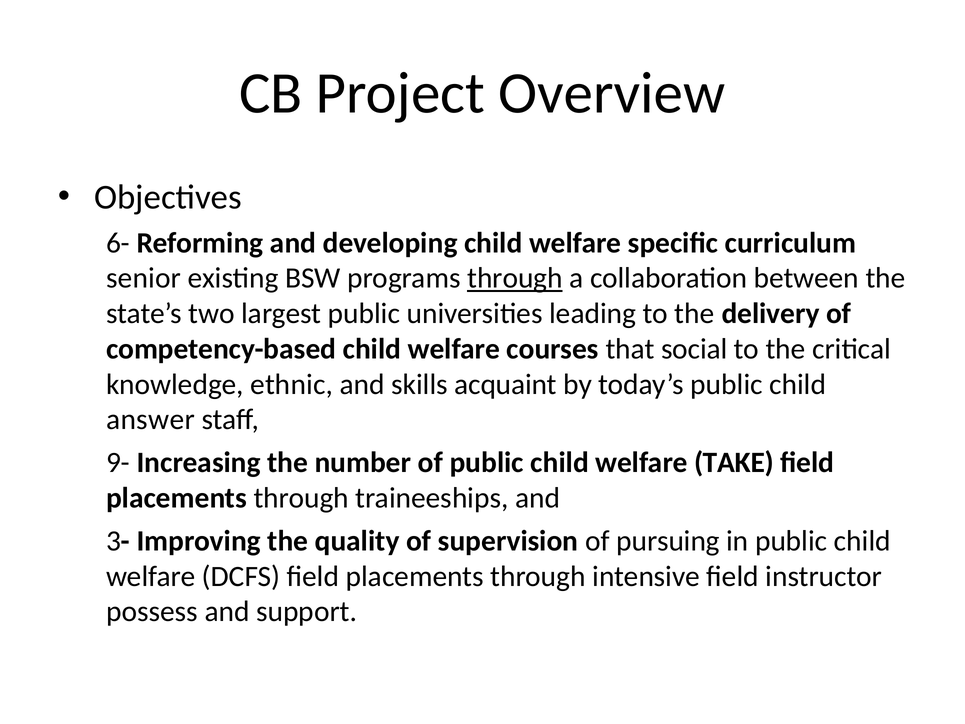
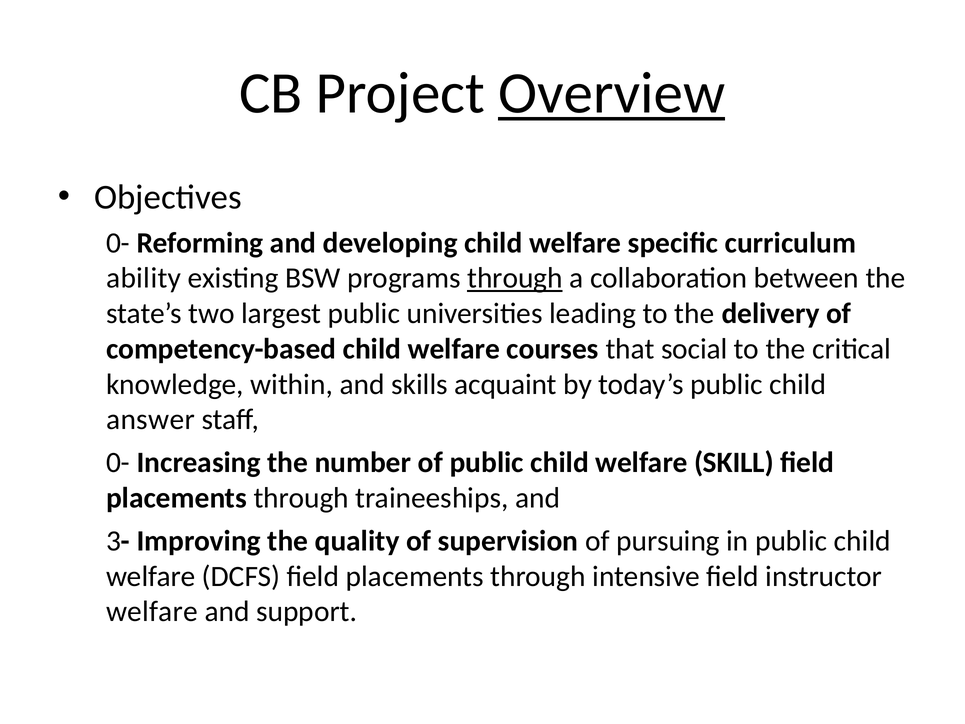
Overview underline: none -> present (612, 93)
6-: 6- -> 0- (118, 243)
senior: senior -> ability (144, 278)
ethnic: ethnic -> within (292, 384)
9-: 9- -> 0- (118, 463)
TAKE: TAKE -> SKILL (734, 463)
possess: possess -> welfare (152, 612)
